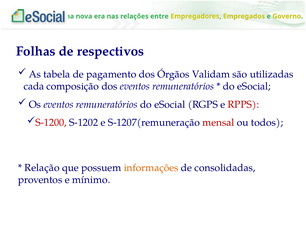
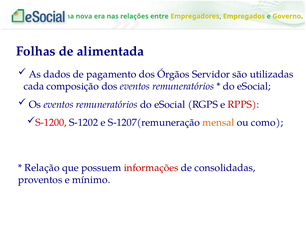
respectivos: respectivos -> alimentada (110, 51)
tabela: tabela -> dados (57, 74)
Validam: Validam -> Servidor (211, 74)
mensal colour: red -> orange (218, 123)
todos: todos -> como (267, 123)
informações colour: orange -> red (151, 168)
